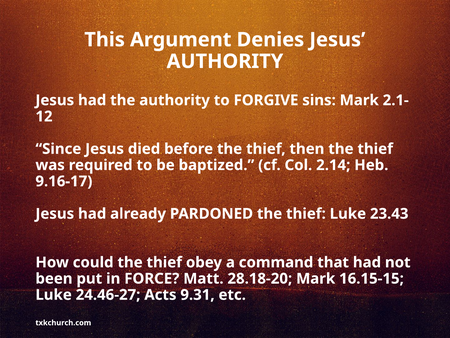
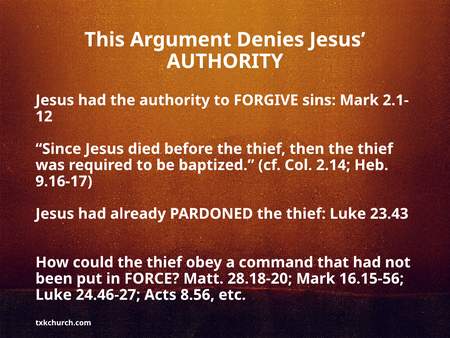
16.15-15: 16.15-15 -> 16.15-56 (371, 278)
9.31: 9.31 -> 8.56 (197, 294)
